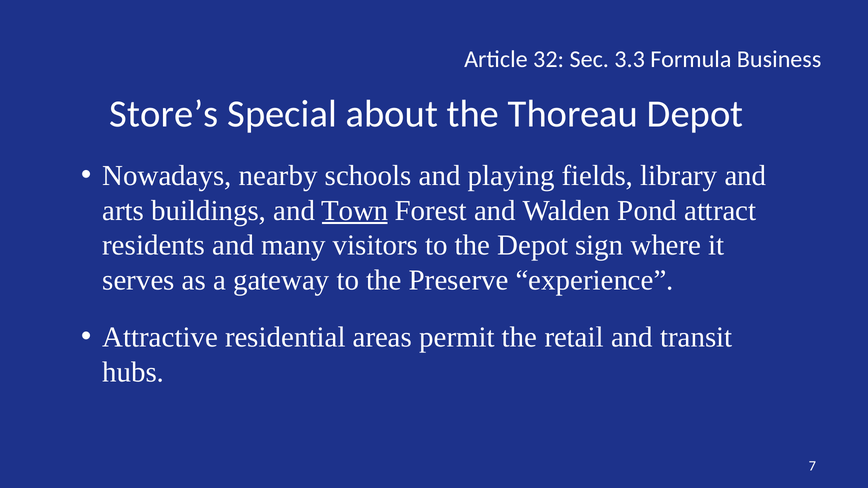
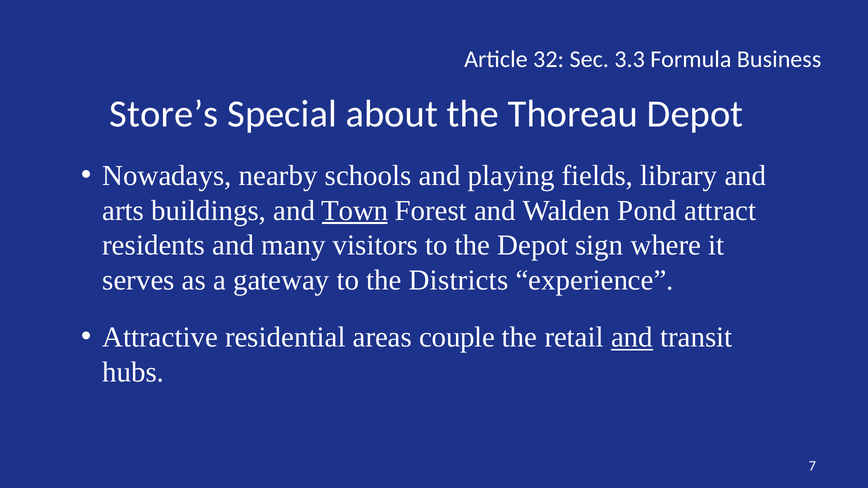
Preserve: Preserve -> Districts (459, 280)
permit: permit -> couple (457, 338)
and underline: none -> present (632, 338)
